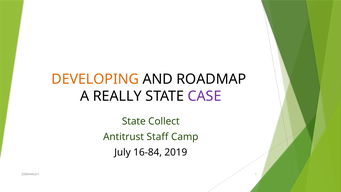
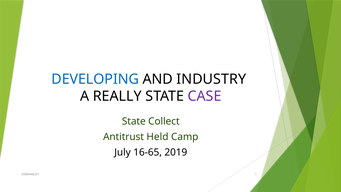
DEVELOPING colour: orange -> blue (95, 79)
ROADMAP: ROADMAP -> INDUSTRY (211, 79)
Staff: Staff -> Held (157, 137)
16-84: 16-84 -> 16-65 (148, 152)
